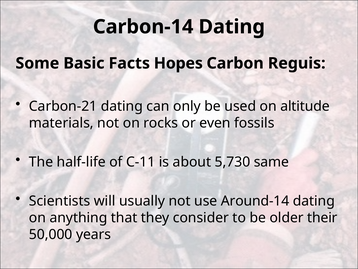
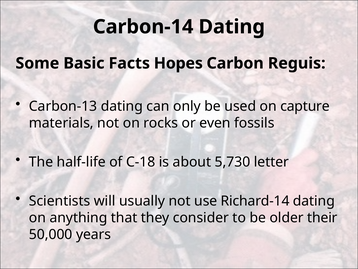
Carbon-21: Carbon-21 -> Carbon-13 (63, 106)
altitude: altitude -> capture (305, 106)
C-11: C-11 -> C-18 (141, 162)
same: same -> letter (271, 162)
Around-14: Around-14 -> Richard-14 (255, 201)
